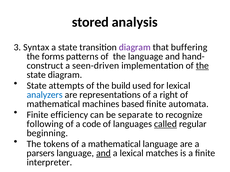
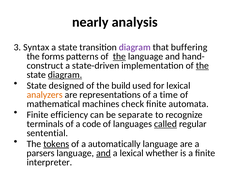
stored: stored -> nearly (90, 22)
the underline: none -> present (119, 57)
seen-driven: seen-driven -> state-driven (96, 66)
diagram underline: none -> present (65, 75)
attempts: attempts -> designed (66, 86)
analyzers colour: blue -> orange (45, 95)
right: right -> time (169, 95)
based: based -> check (133, 104)
following: following -> terminals (45, 124)
beginning: beginning -> sentential (47, 133)
tokens underline: none -> present (56, 144)
a mathematical: mathematical -> automatically (114, 144)
matches: matches -> whether (162, 154)
